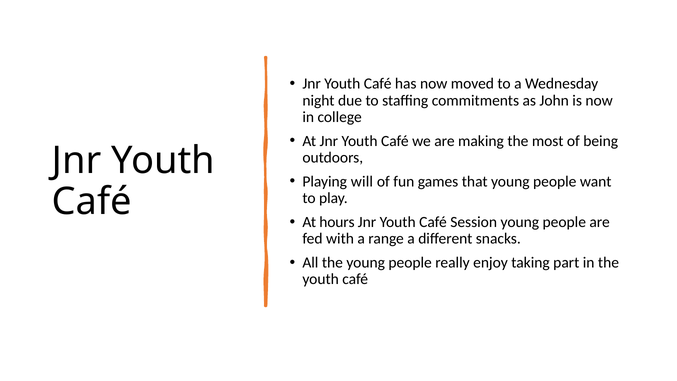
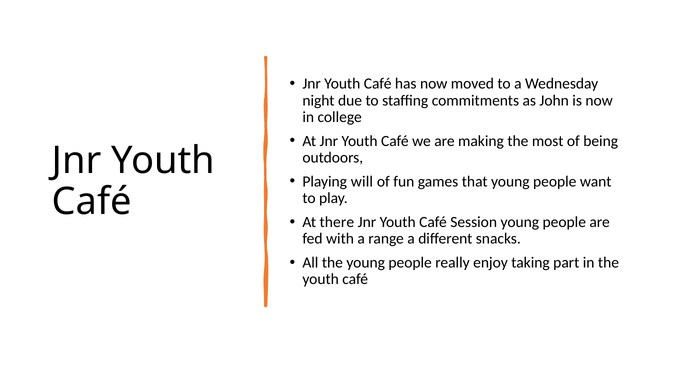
hours: hours -> there (337, 222)
